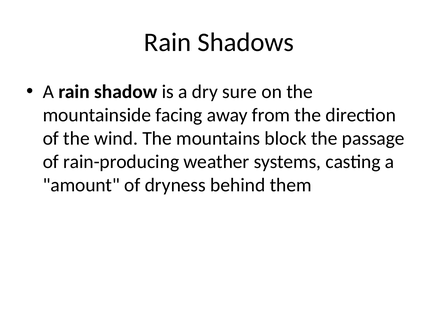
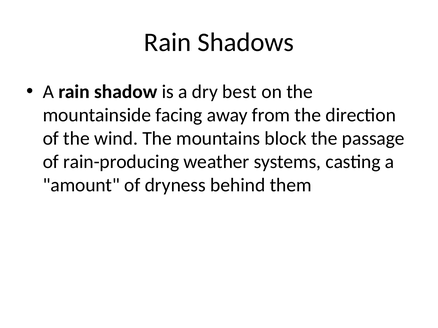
sure: sure -> best (240, 92)
